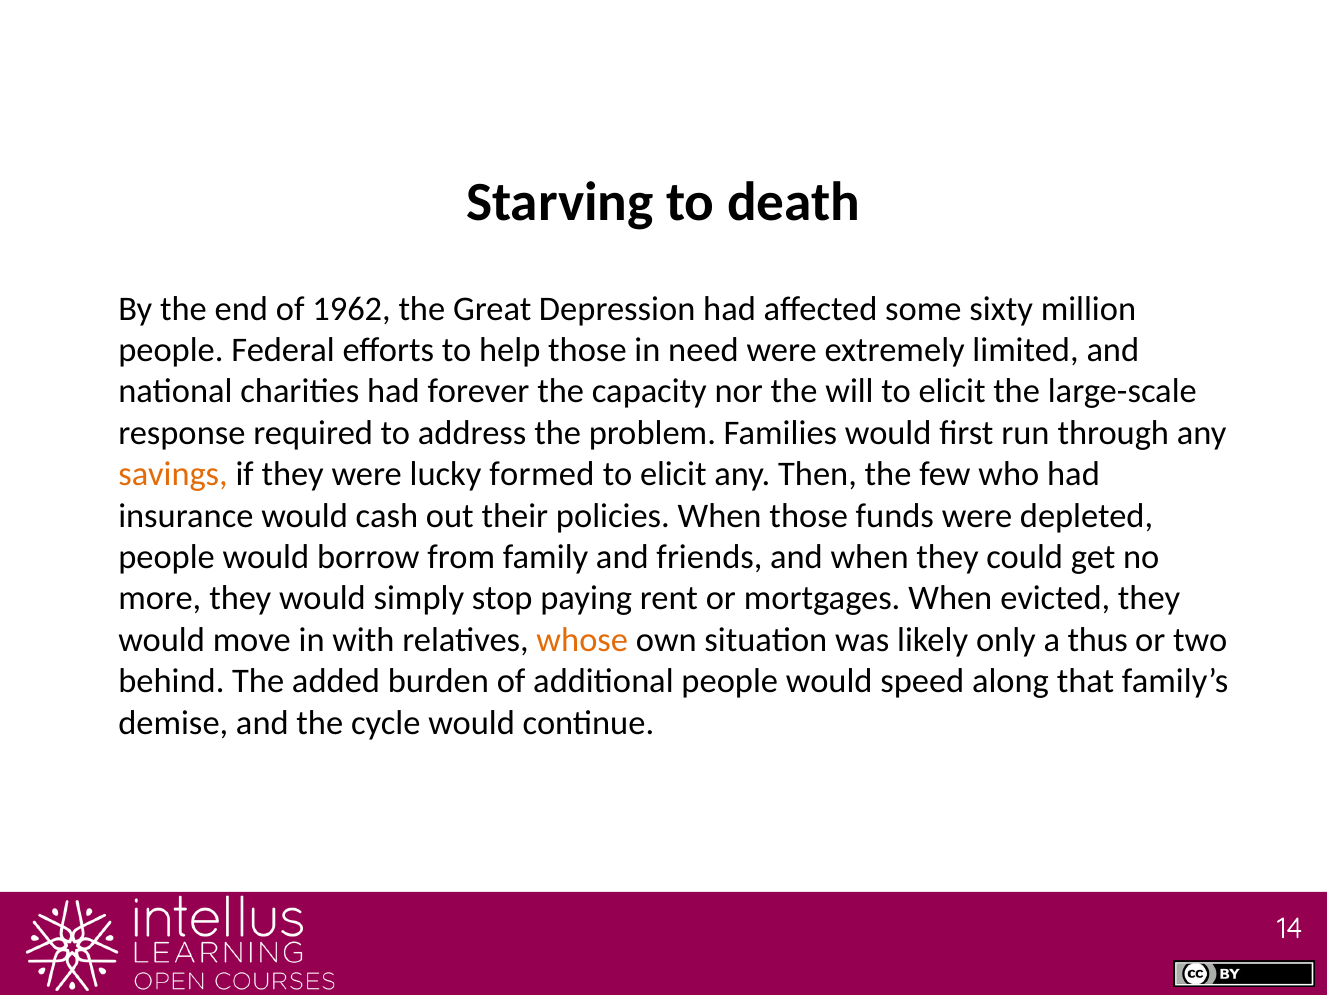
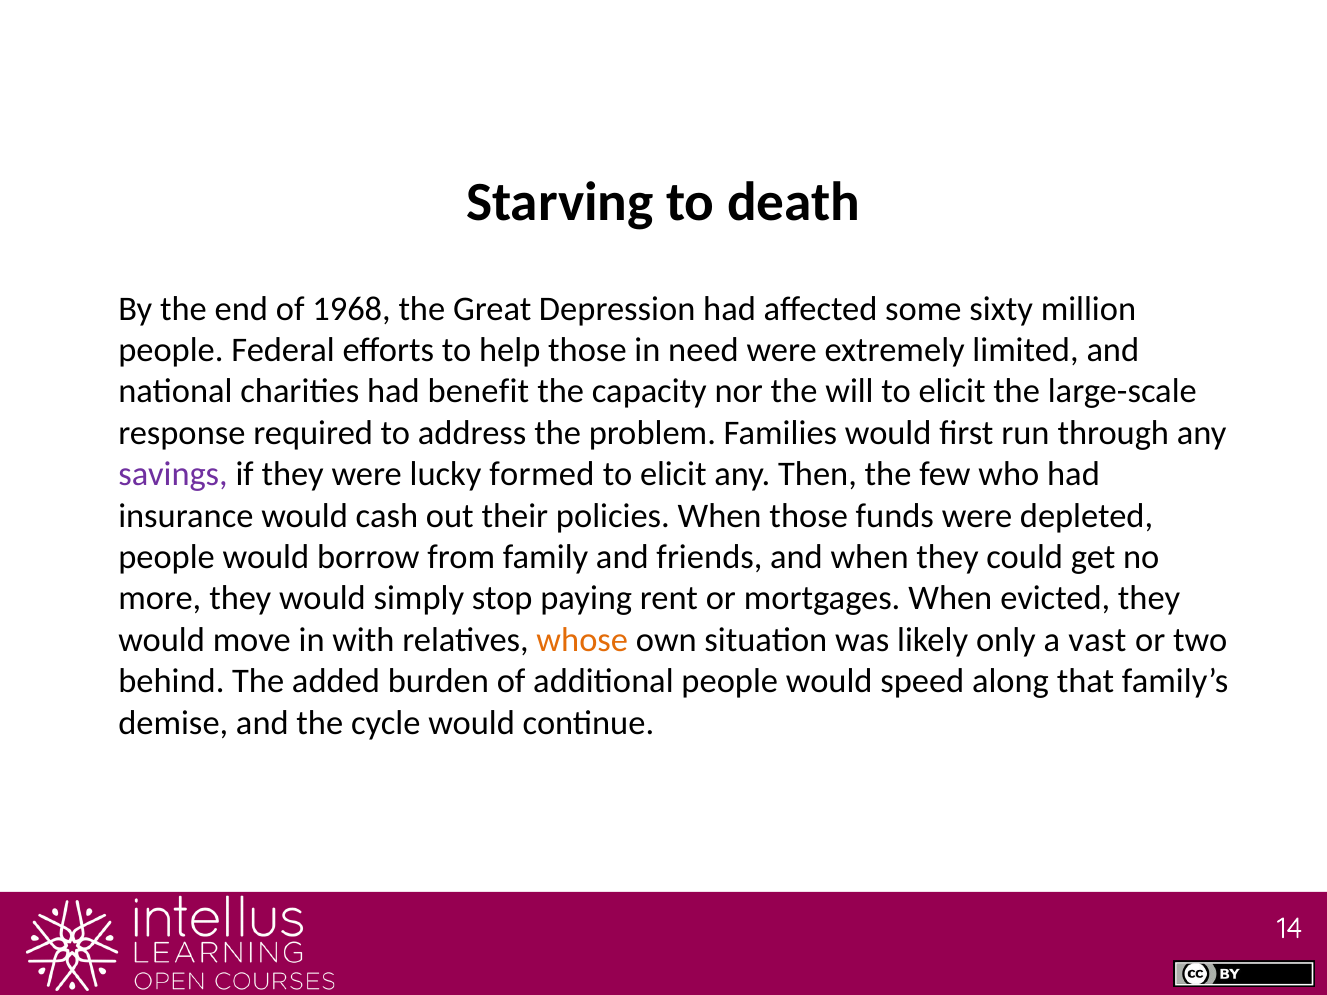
1962: 1962 -> 1968 (352, 309)
forever: forever -> benefit (478, 392)
savings colour: orange -> purple (173, 474)
thus: thus -> vast (1097, 640)
